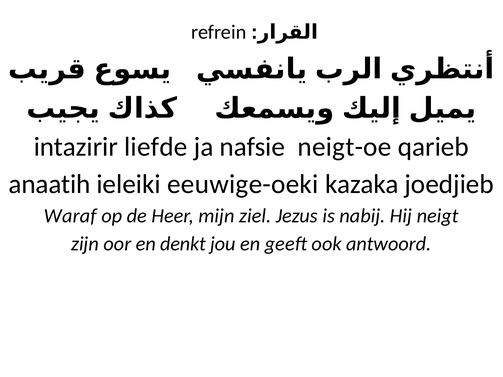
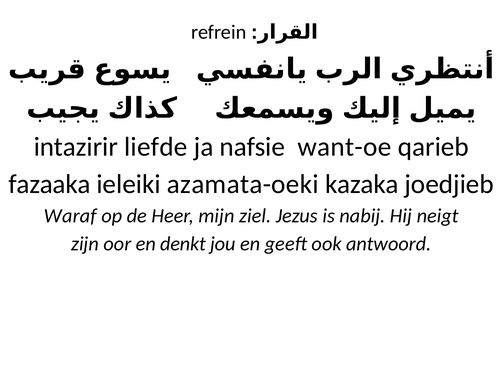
neigt-oe: neigt-oe -> want-oe (344, 147)
anaatih: anaatih -> fazaaka (50, 184)
eeuwige-oeki: eeuwige-oeki -> azamata-oeki (243, 184)
